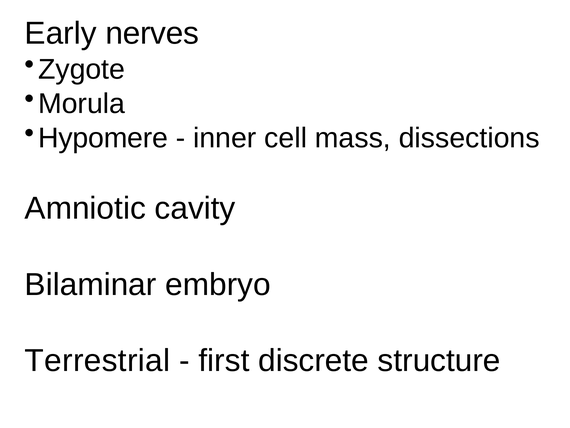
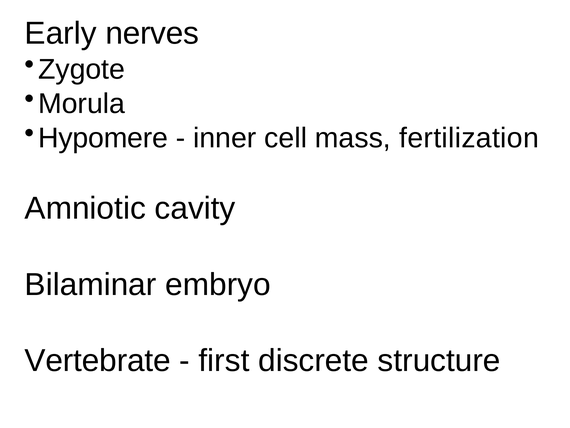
dissections: dissections -> fertilization (469, 138)
Terrestrial: Terrestrial -> Vertebrate (98, 360)
